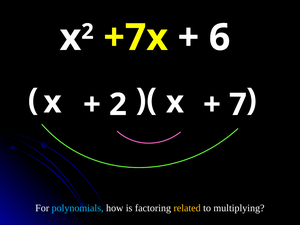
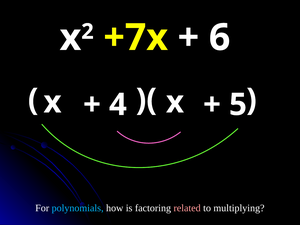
7: 7 -> 5 (238, 105)
2: 2 -> 4 (118, 105)
related colour: yellow -> pink (187, 208)
